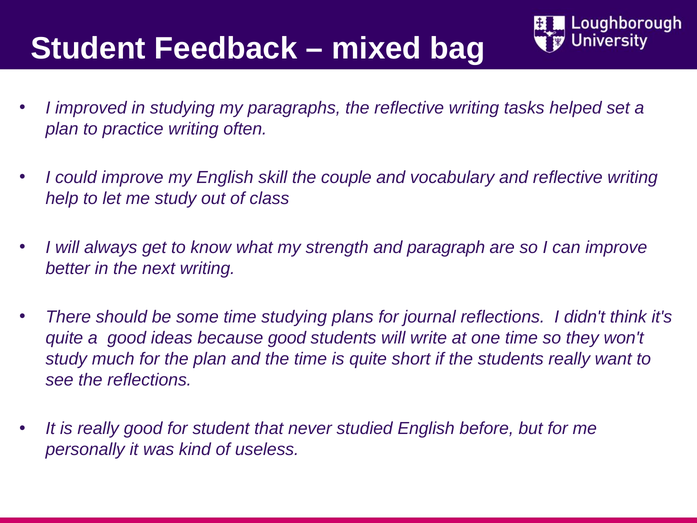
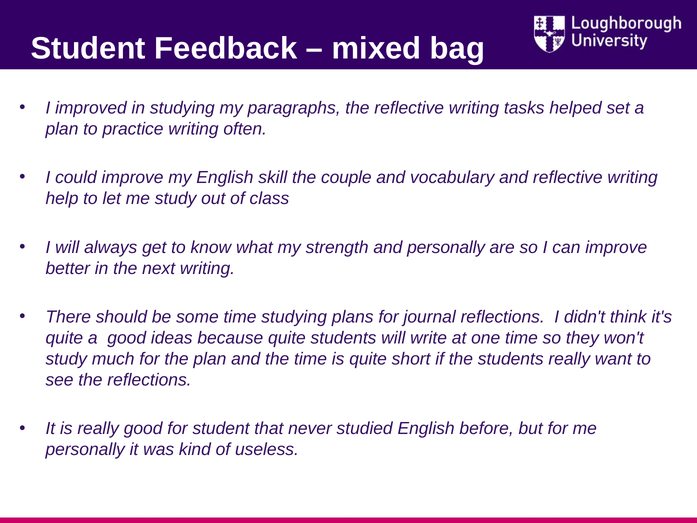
and paragraph: paragraph -> personally (446, 247)
because good: good -> quite (287, 338)
